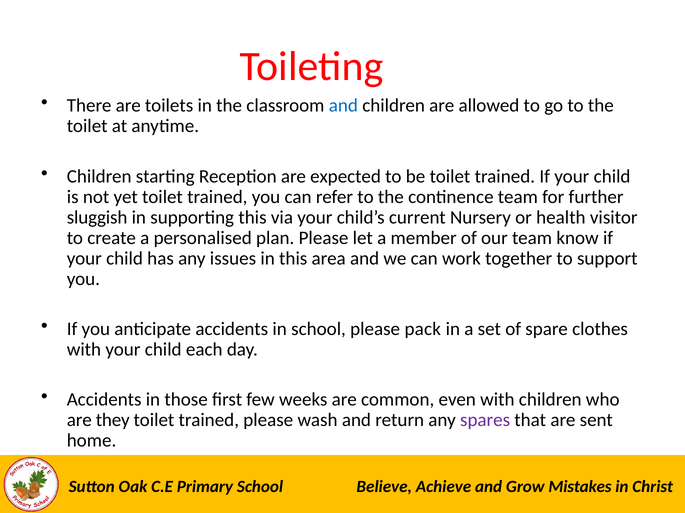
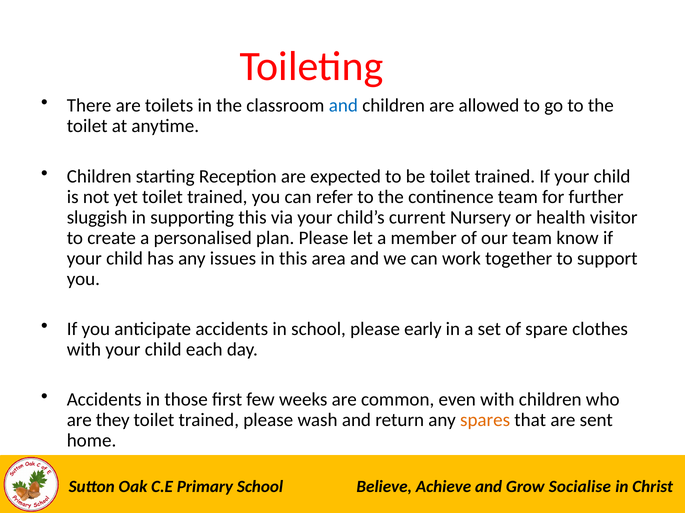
pack: pack -> early (423, 330)
spares colour: purple -> orange (485, 421)
Mistakes: Mistakes -> Socialise (580, 487)
